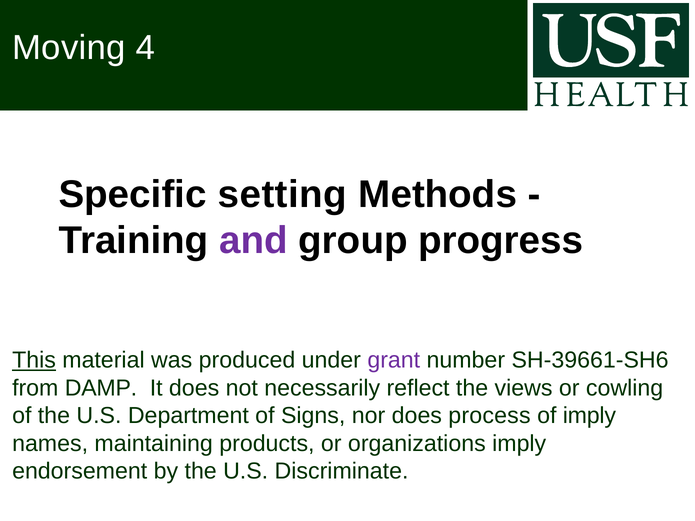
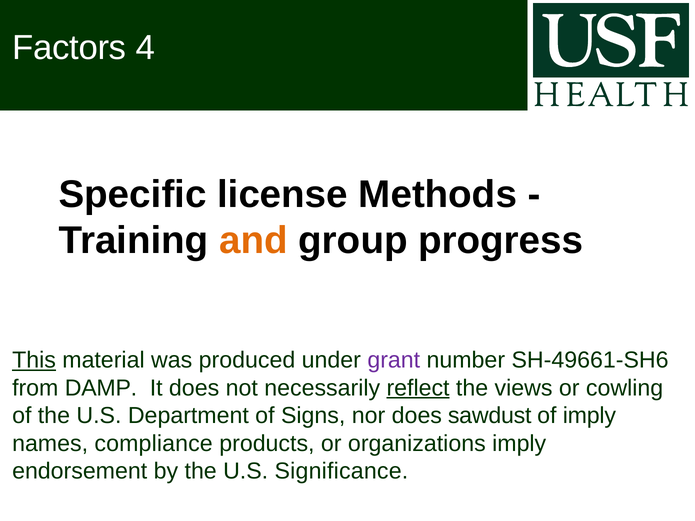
Moving: Moving -> Factors (69, 48)
setting: setting -> license (283, 194)
and colour: purple -> orange (253, 241)
SH-39661-SH6: SH-39661-SH6 -> SH-49661-SH6 (590, 360)
reflect underline: none -> present (418, 388)
process: process -> sawdust (490, 416)
maintaining: maintaining -> compliance (154, 444)
Discriminate: Discriminate -> Significance (341, 472)
